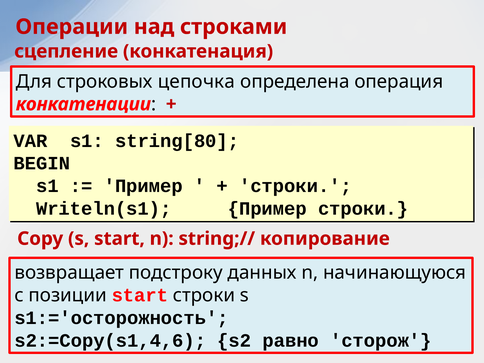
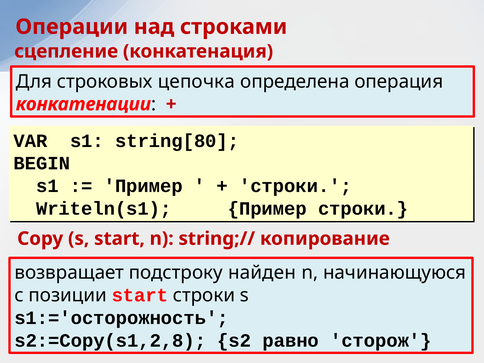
данных: данных -> найден (262, 273)
s2:=Copy(s1,4,6: s2:=Copy(s1,4,6 -> s2:=Copy(s1,2,8 (110, 340)
